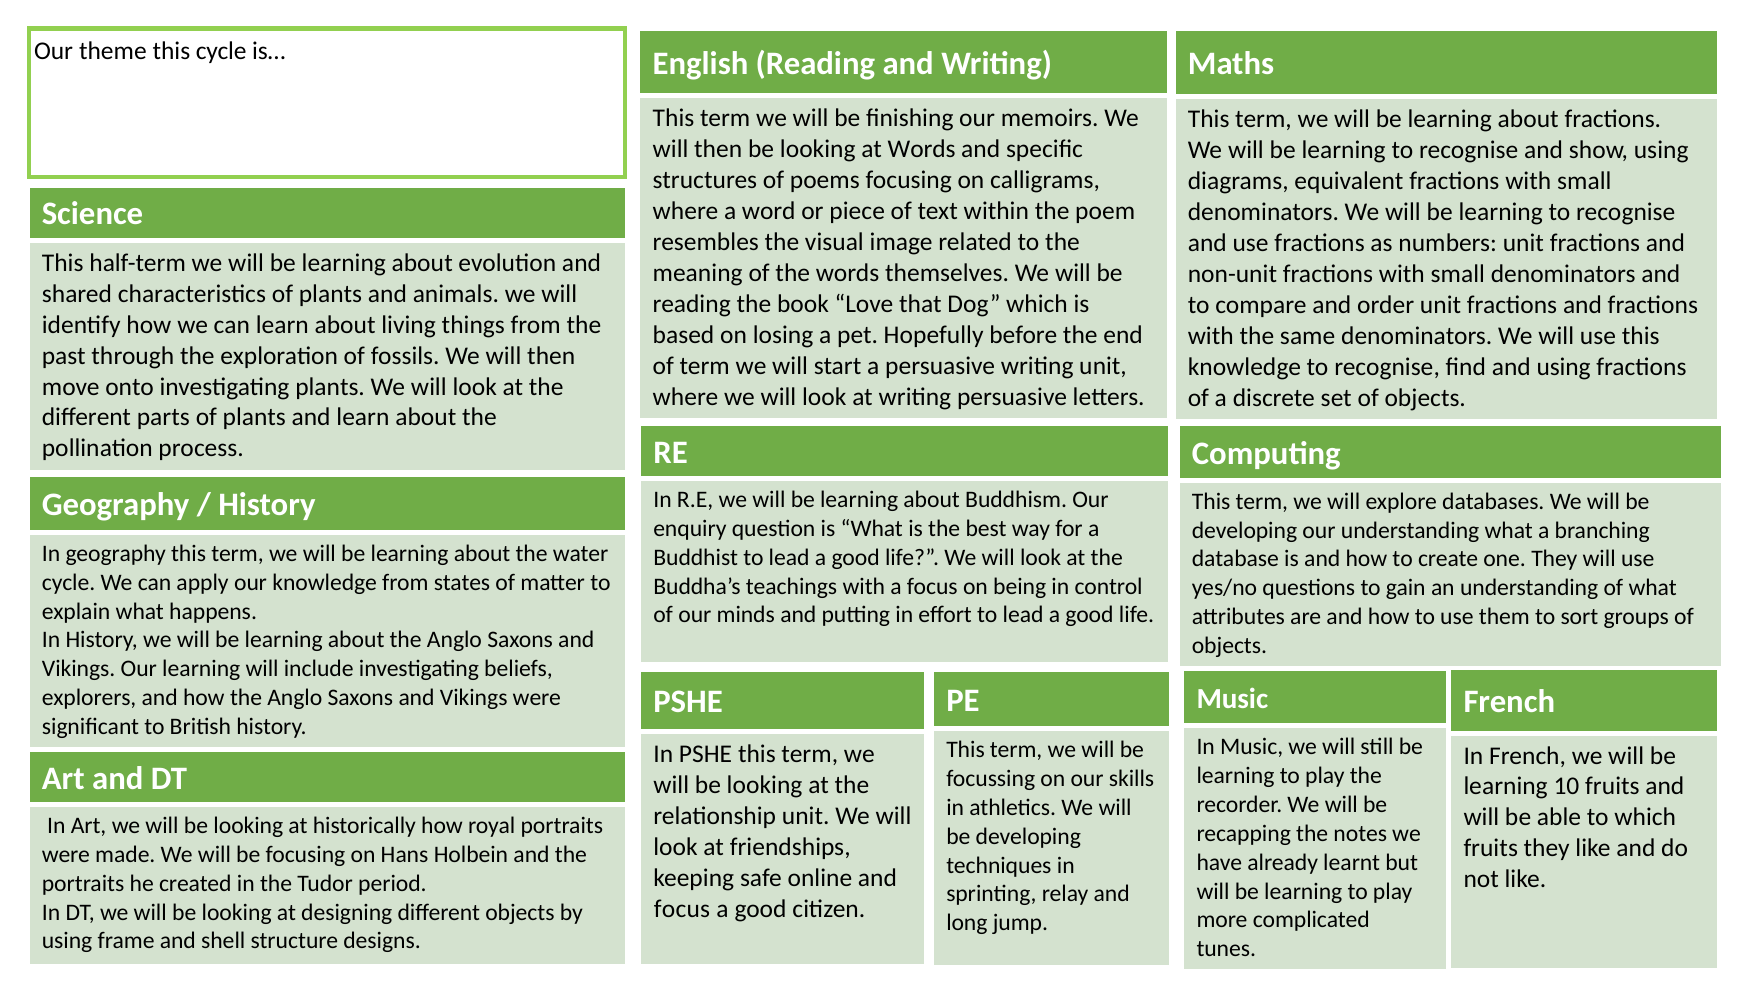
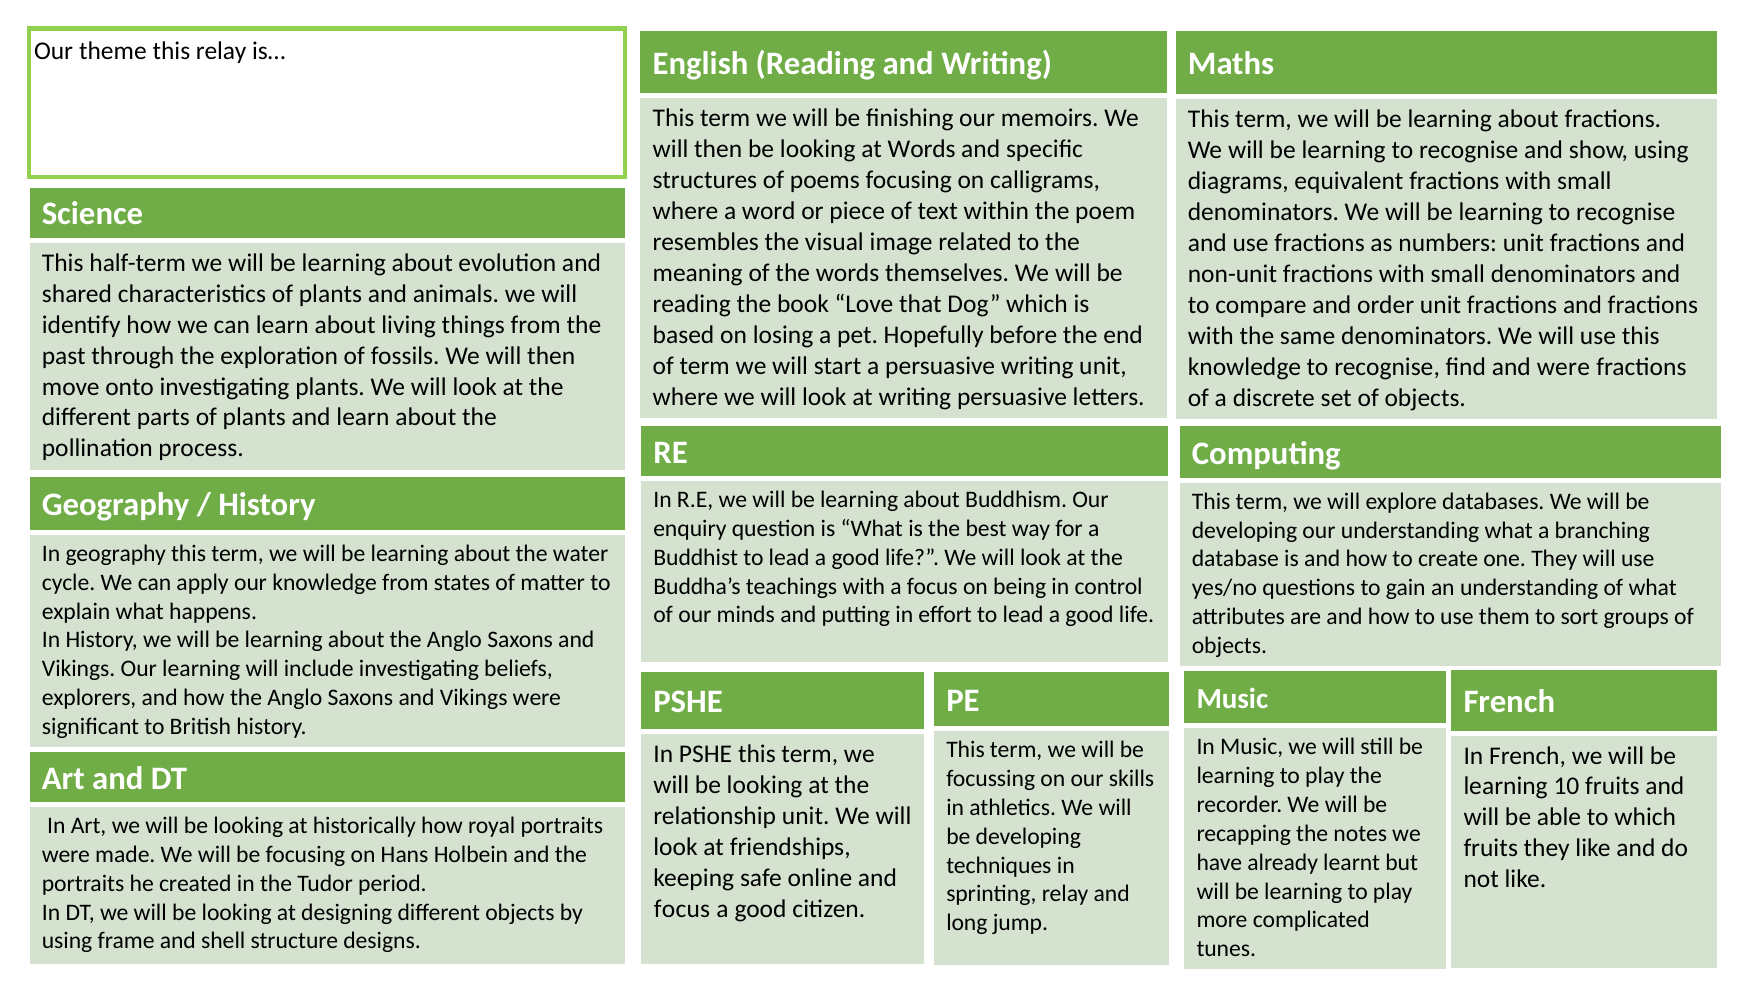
this cycle: cycle -> relay (221, 51)
and using: using -> were (1563, 367)
